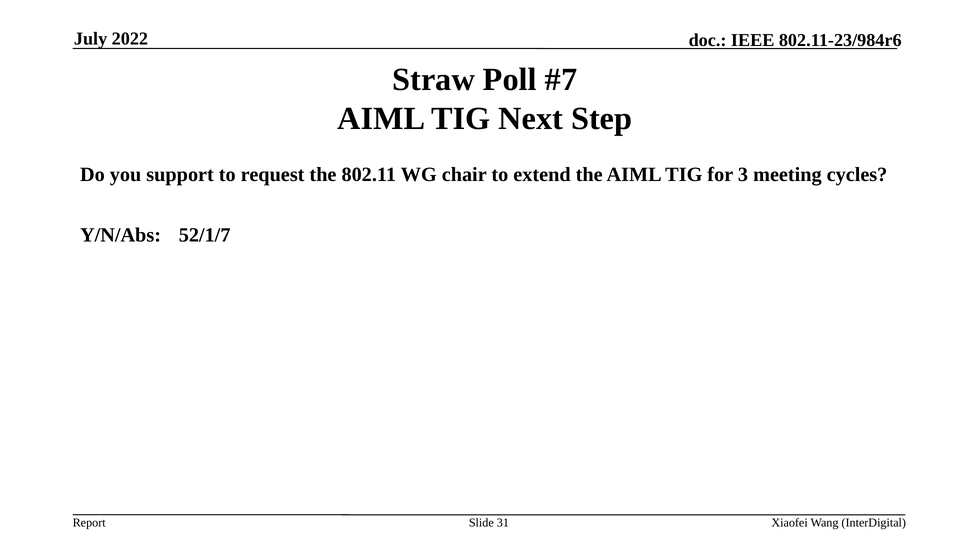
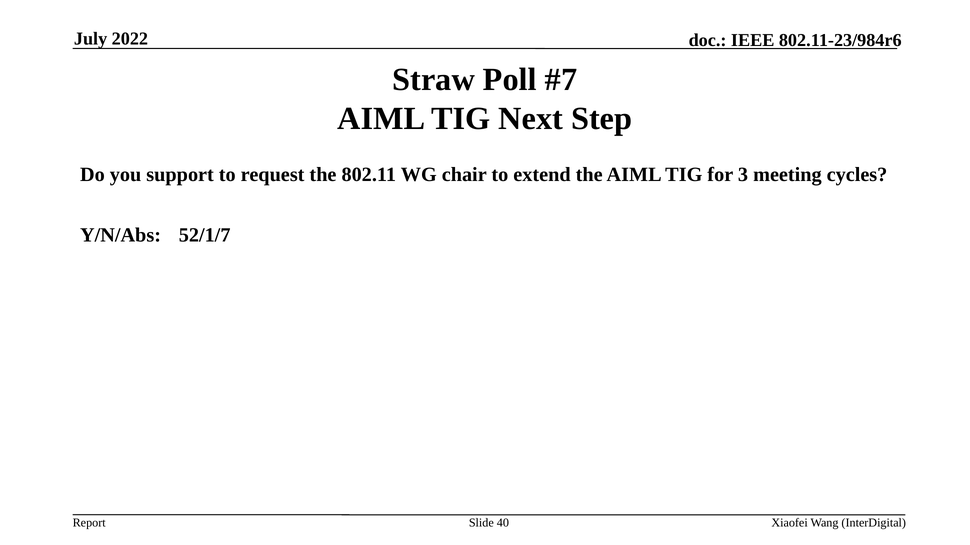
31: 31 -> 40 (503, 523)
